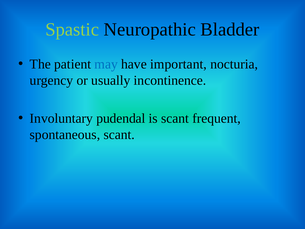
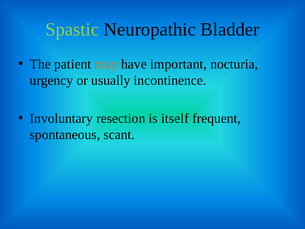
may colour: blue -> orange (106, 64)
pudendal: pudendal -> resection (121, 118)
is scant: scant -> itself (175, 118)
